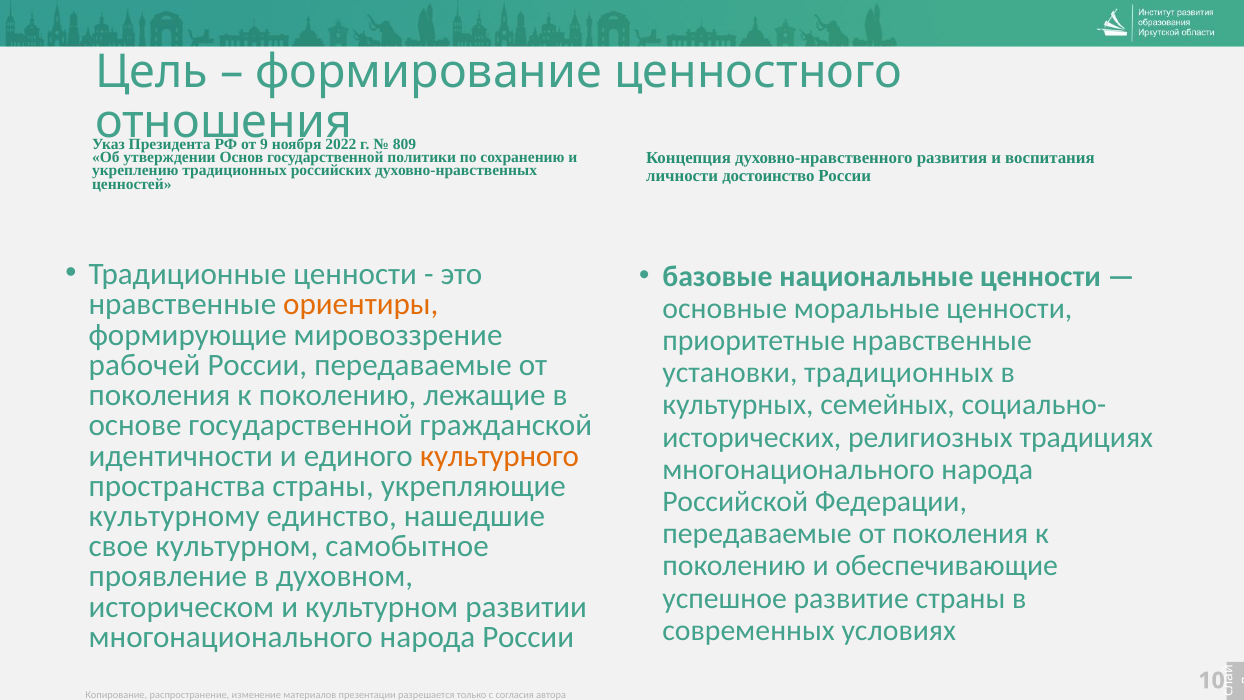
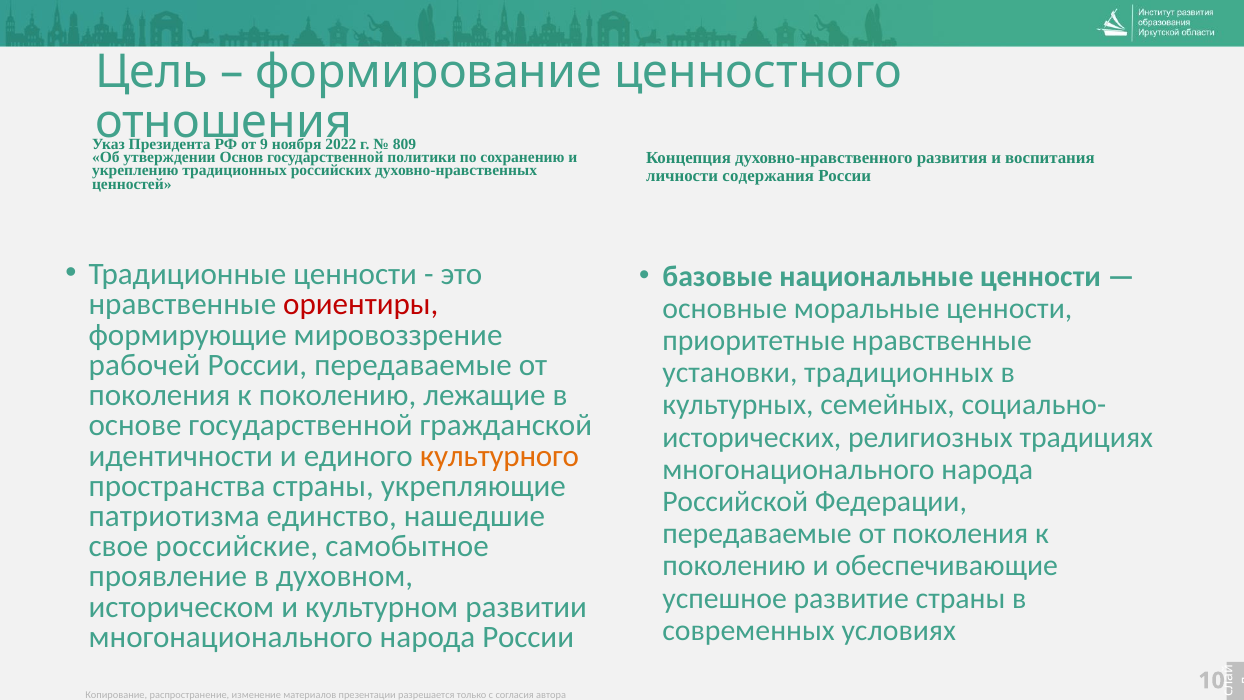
достоинство: достоинство -> содержания (768, 176)
ориентиры colour: orange -> red (361, 304)
культурному: культурному -> патриотизма (174, 516)
свое культурном: культурном -> российские (237, 546)
